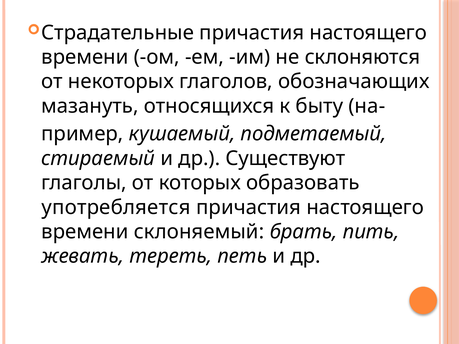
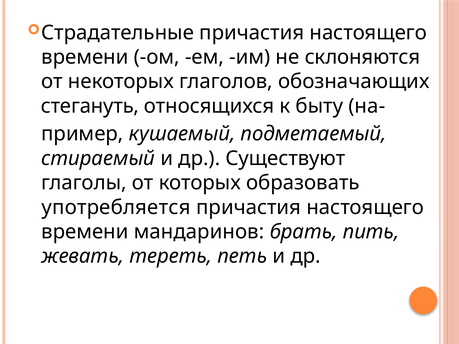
мазануть: мазануть -> стегануть (90, 106)
склоняемый: склоняемый -> мандаринов (199, 232)
